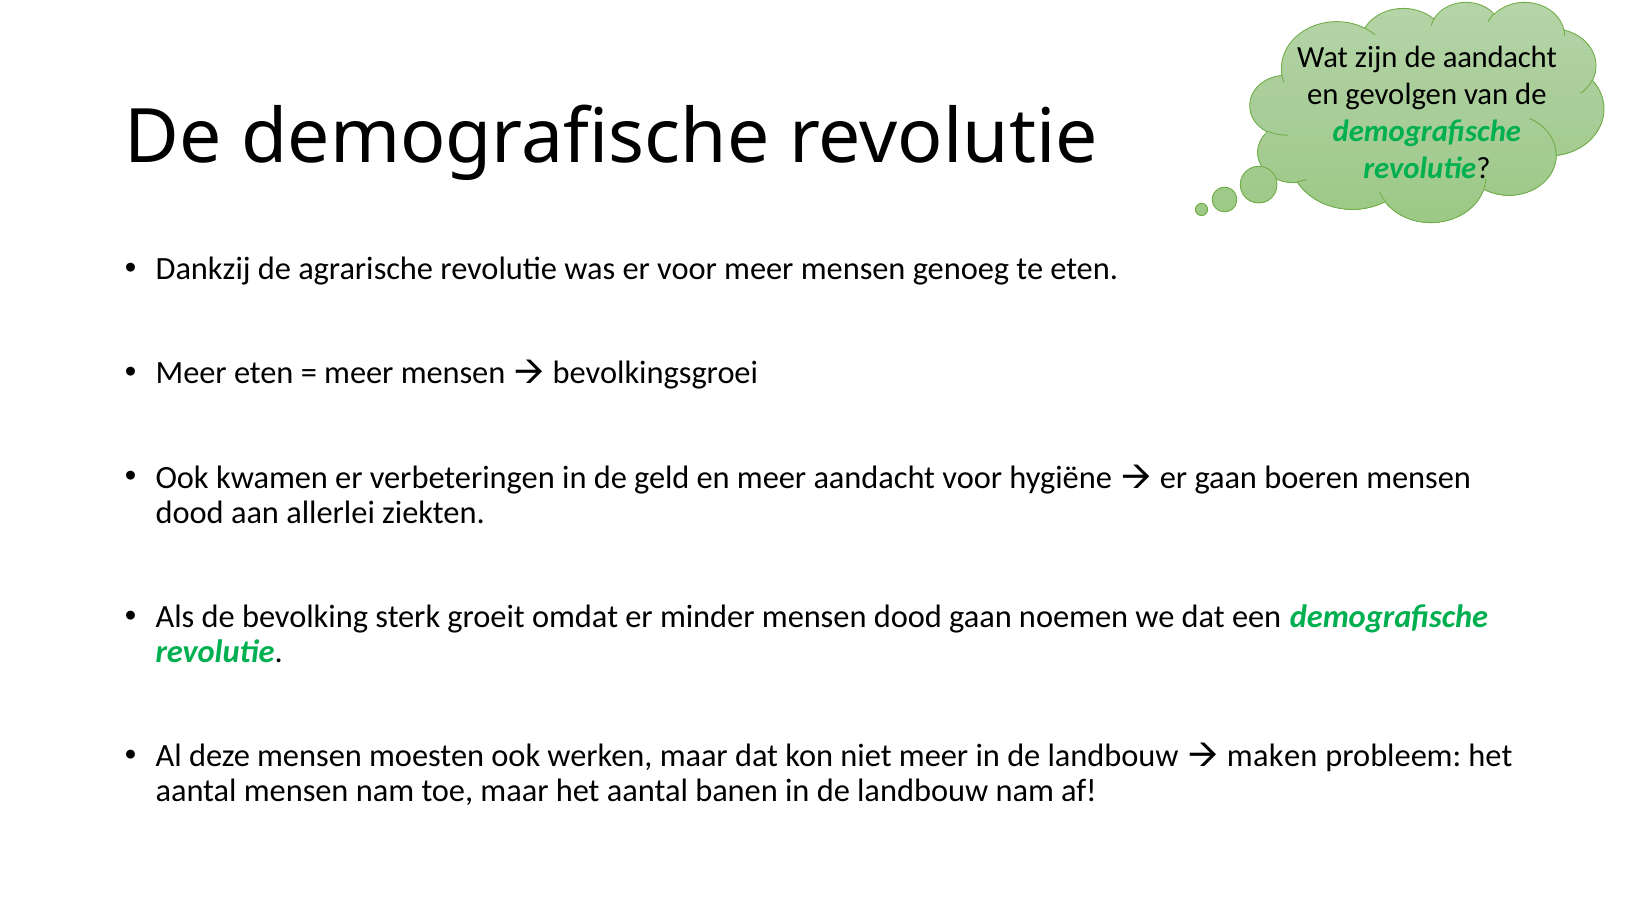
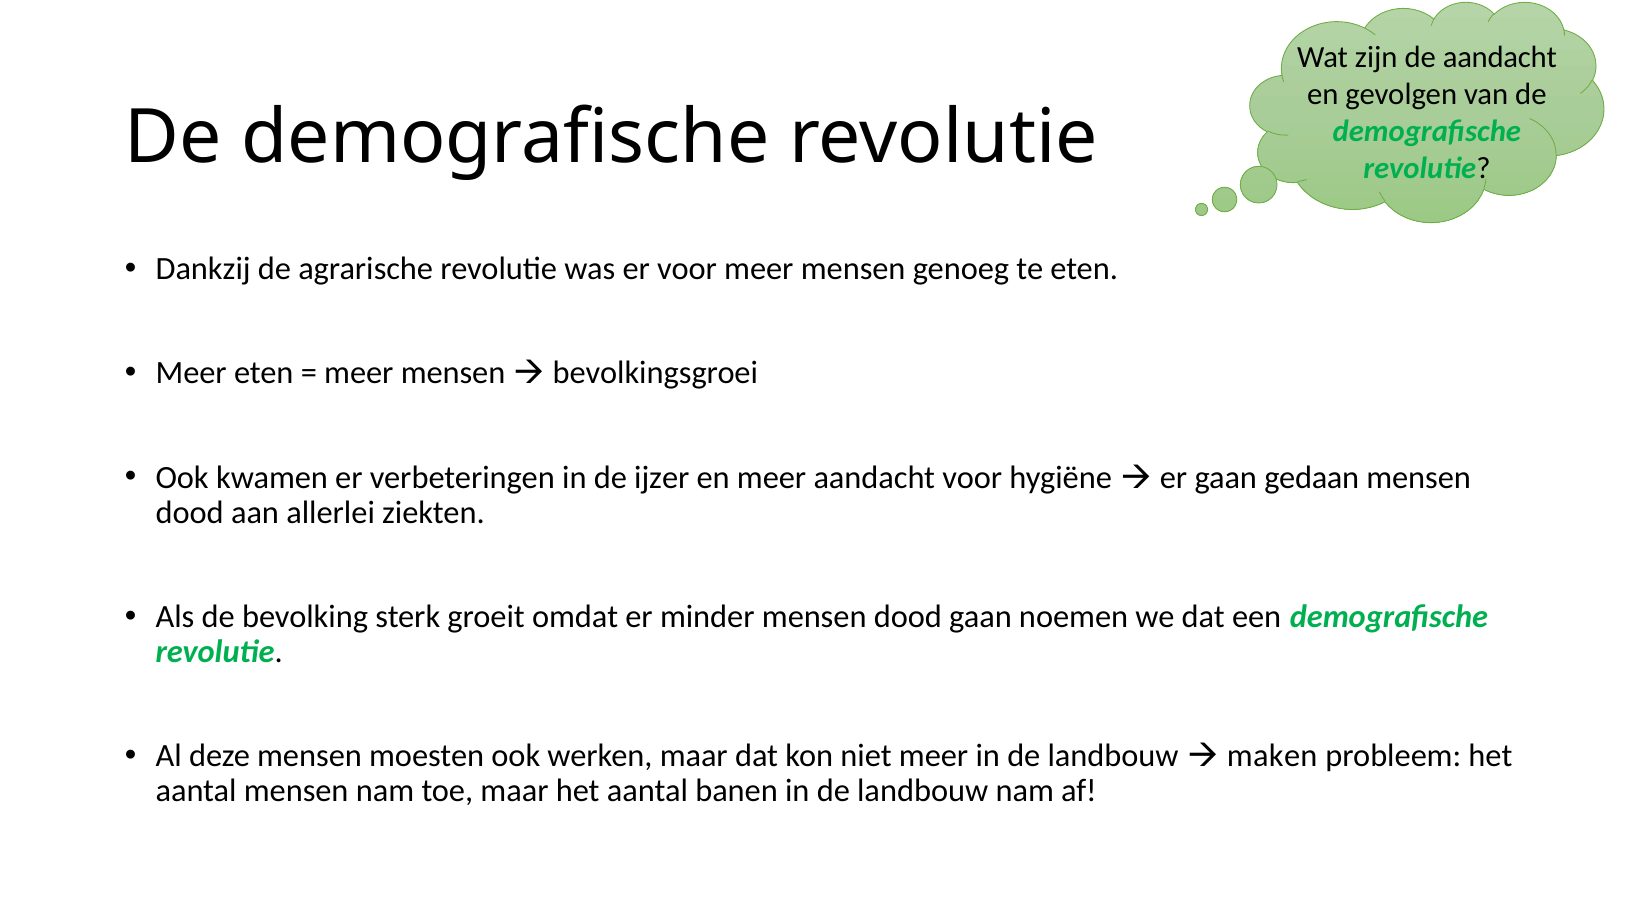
geld: geld -> ijzer (662, 477)
boeren: boeren -> gedaan (1312, 477)
